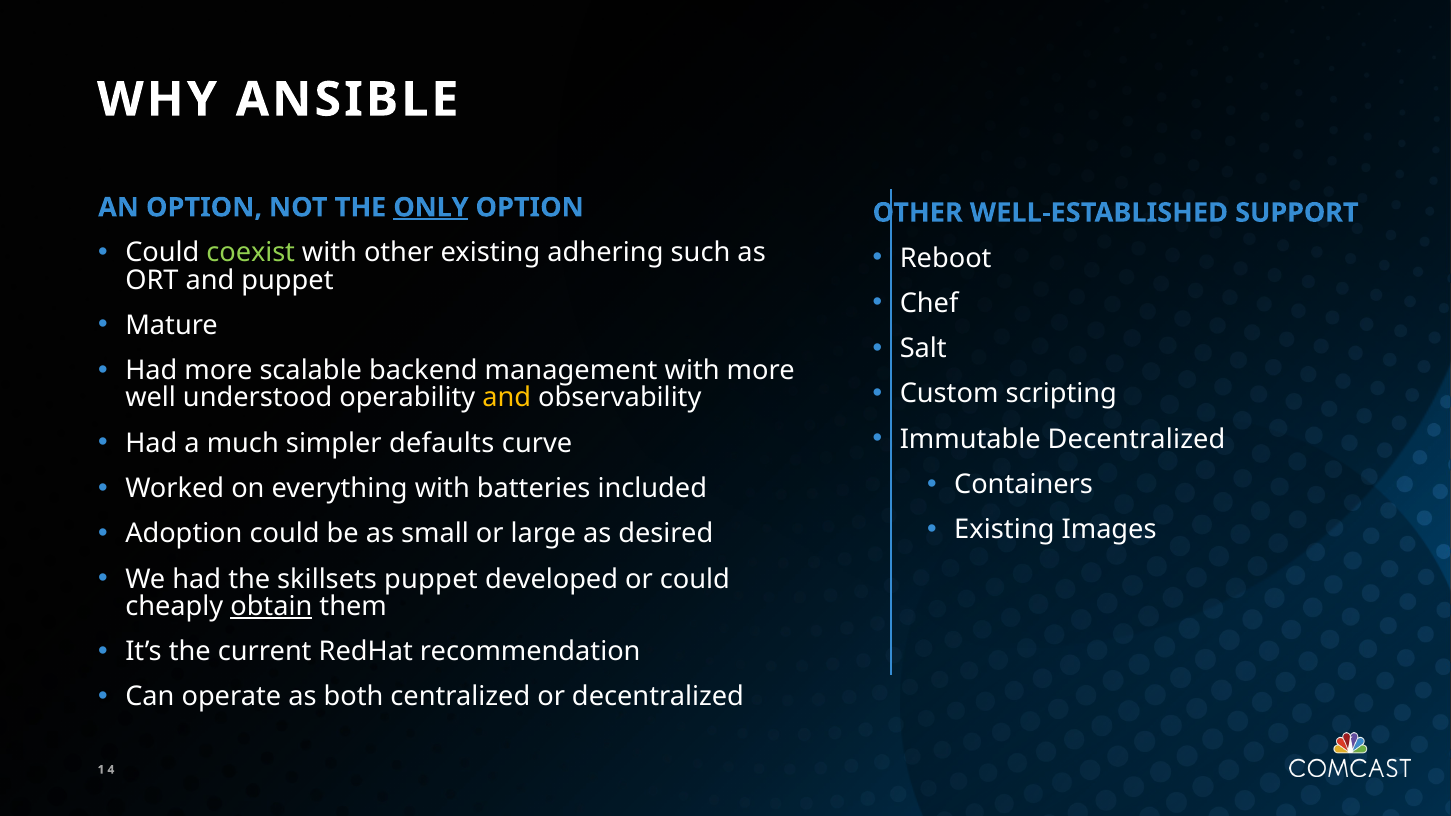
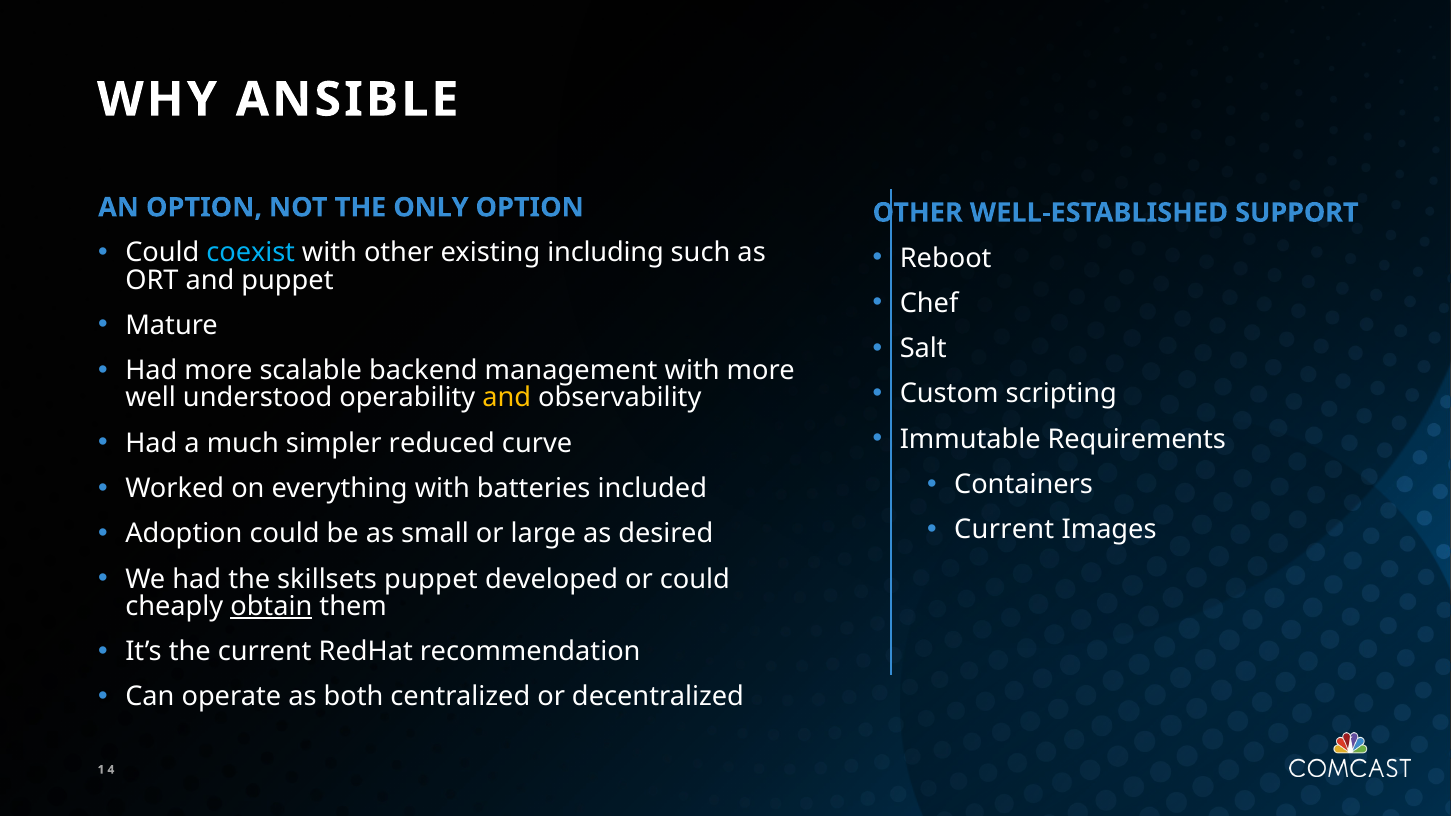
ONLY underline: present -> none (431, 208)
coexist colour: light green -> light blue (251, 253)
adhering: adhering -> including (606, 253)
Immutable Decentralized: Decentralized -> Requirements (1137, 439)
defaults: defaults -> reduced (442, 443)
Existing: Existing -> Current (1004, 530)
